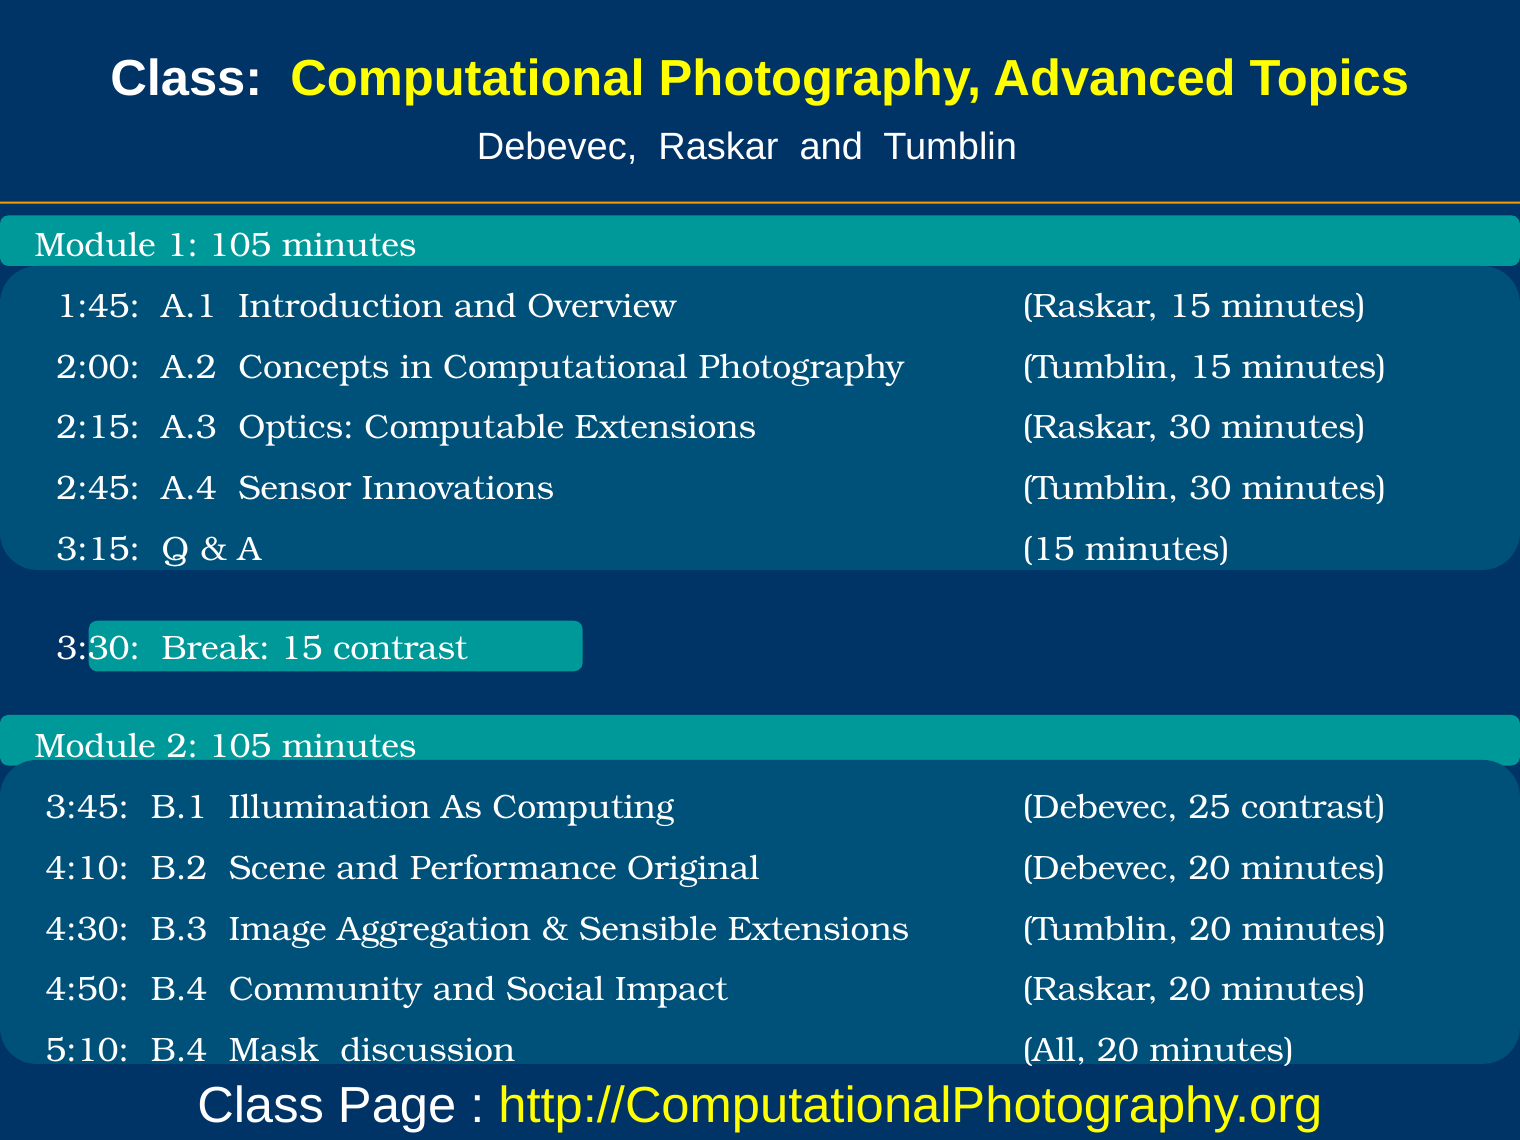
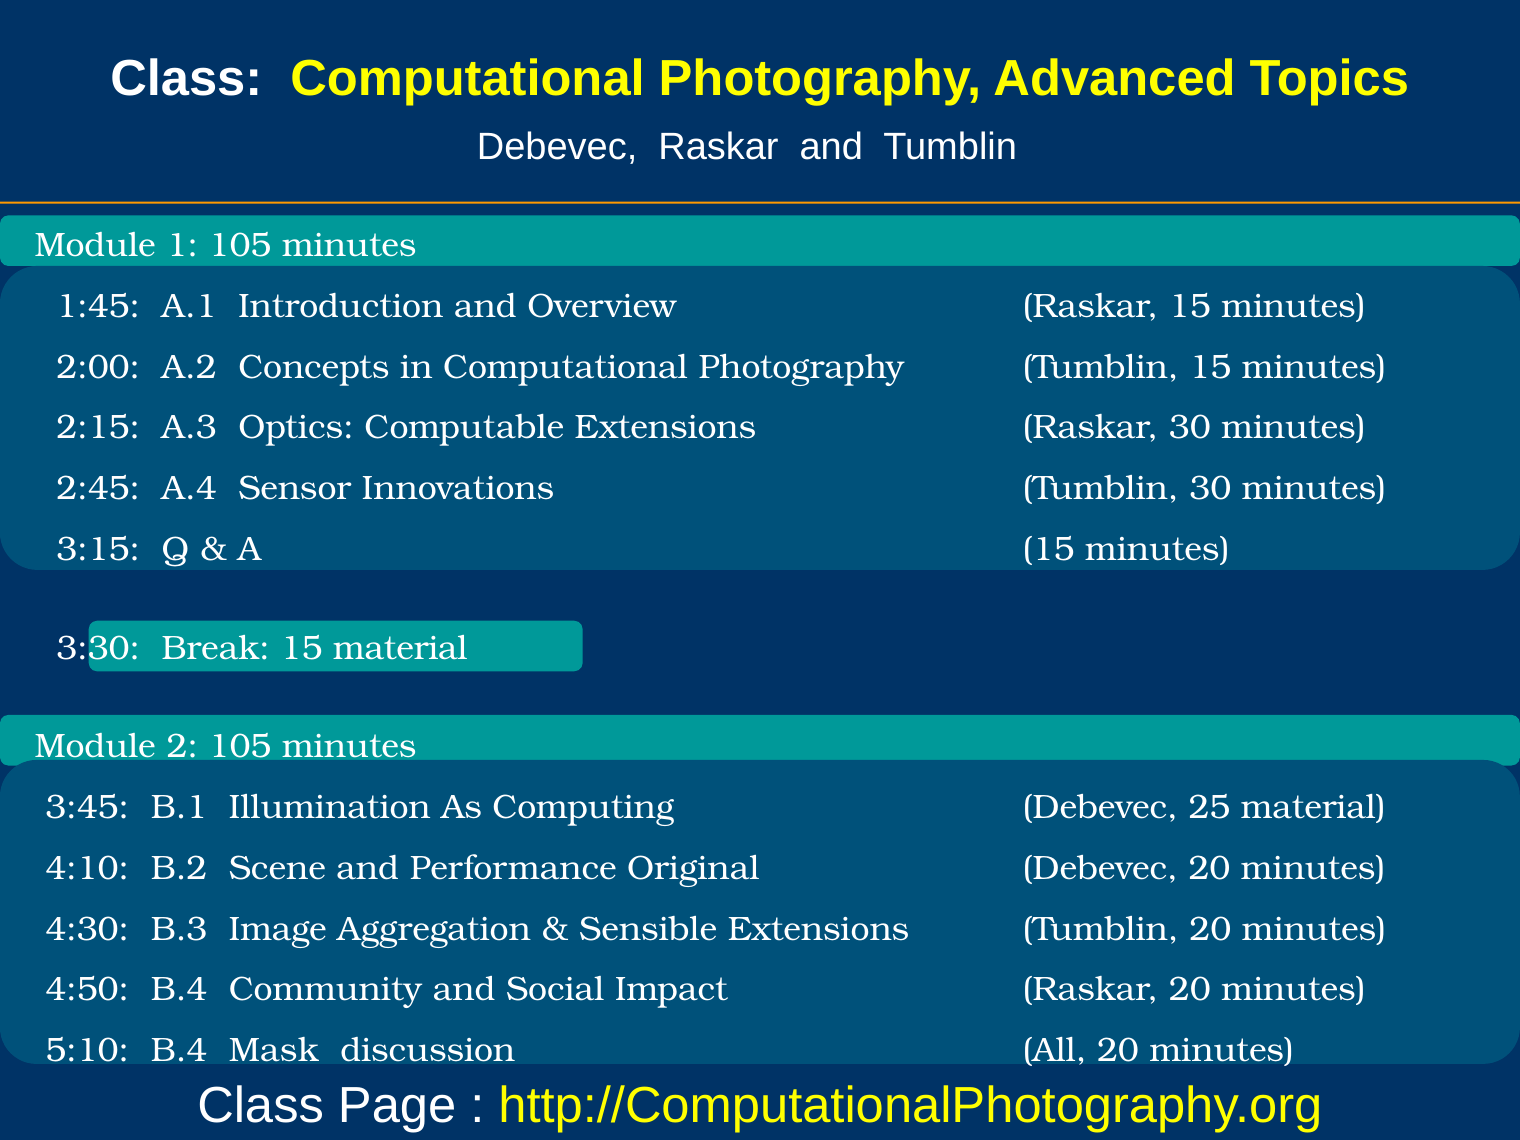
15 contrast: contrast -> material (400, 648)
25 contrast: contrast -> material (1313, 808)
